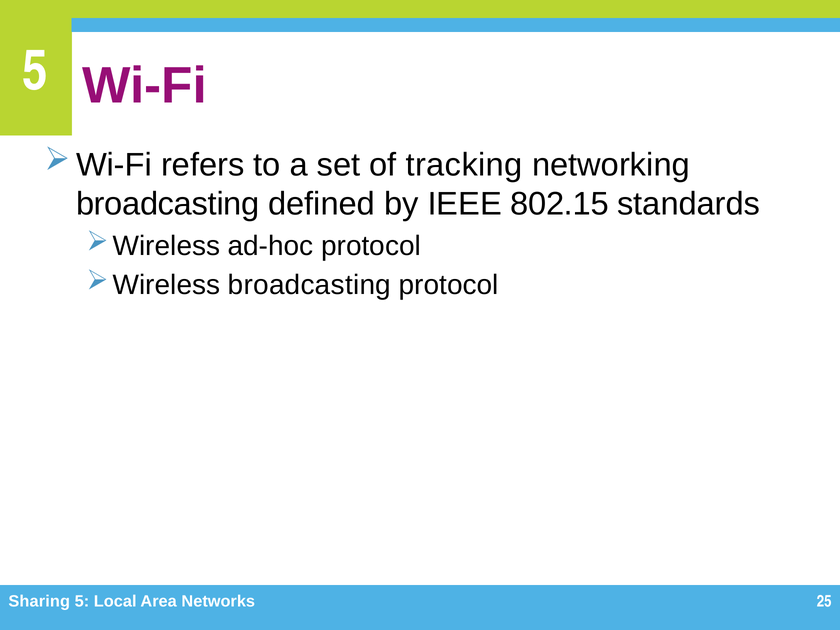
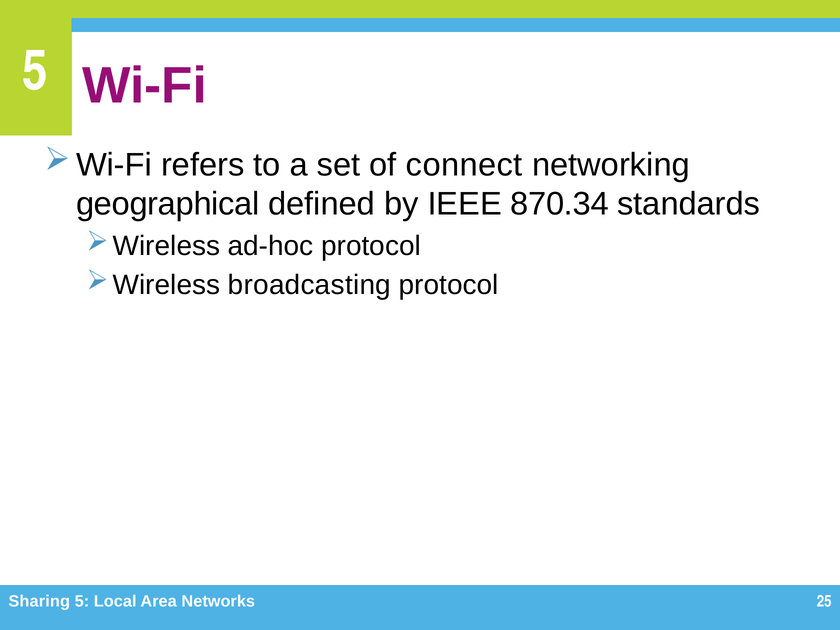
tracking: tracking -> connect (464, 165)
broadcasting: broadcasting -> geographical (168, 204)
802.15: 802.15 -> 870.34 (560, 204)
